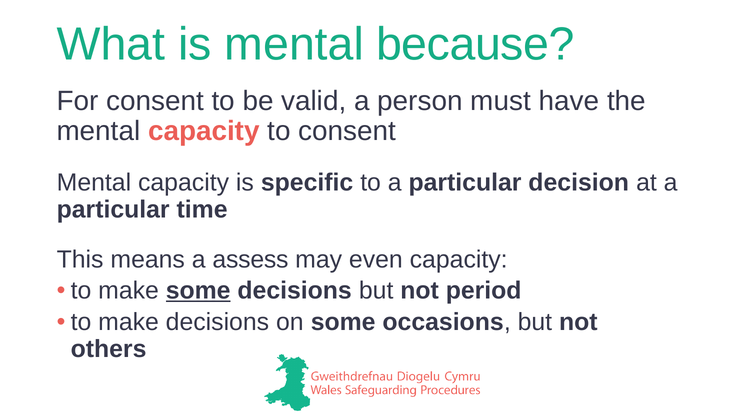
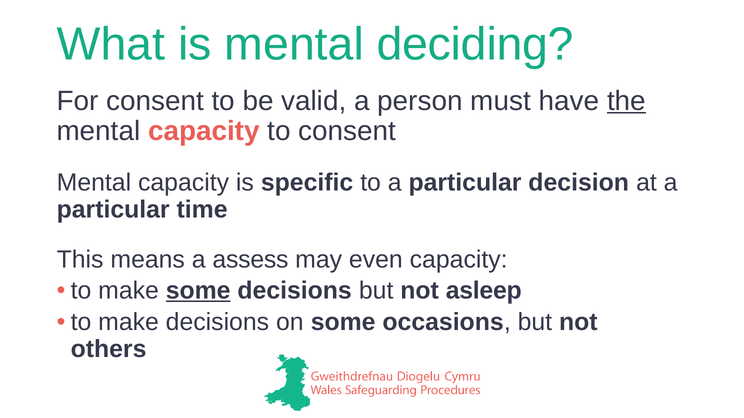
because: because -> deciding (475, 44)
the underline: none -> present (626, 101)
period: period -> asleep (484, 291)
